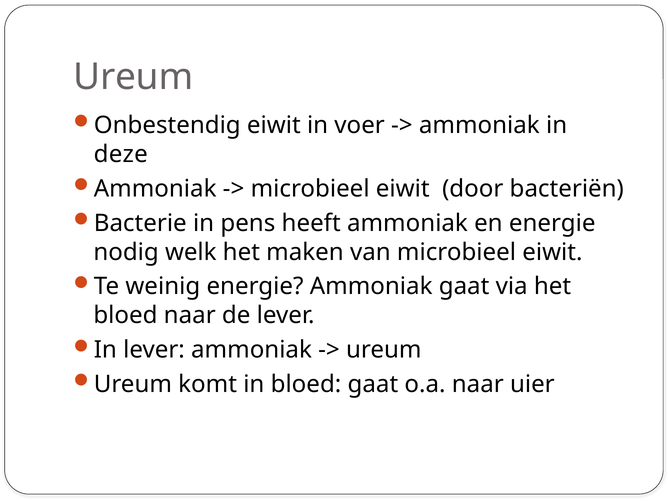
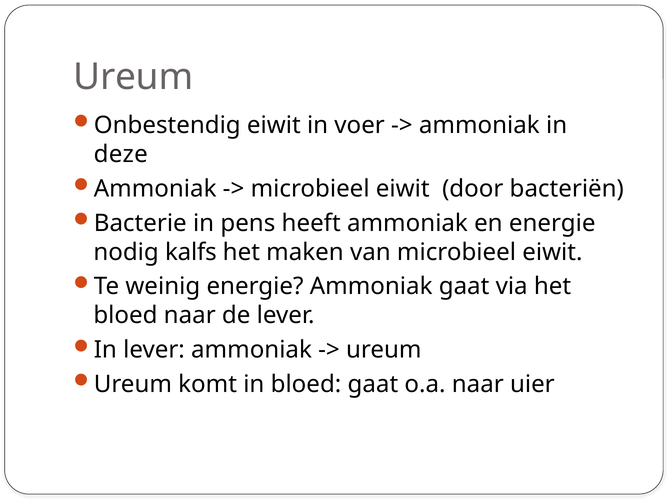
welk: welk -> kalfs (191, 252)
